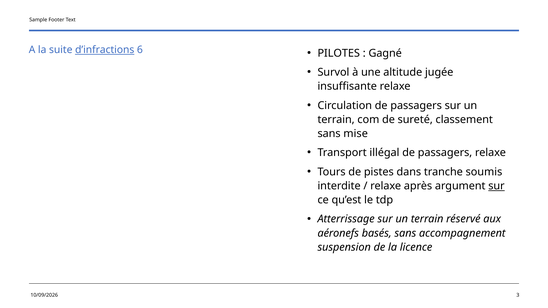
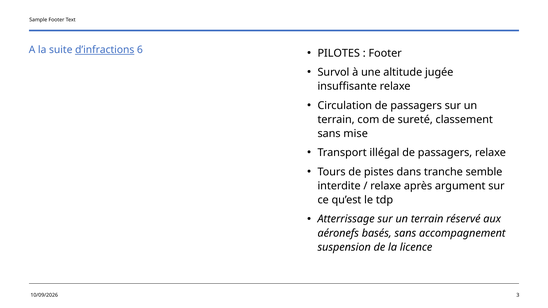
Gagné: Gagné -> Footer (385, 53)
soumis: soumis -> semble (484, 172)
sur underline: present -> none (496, 186)
